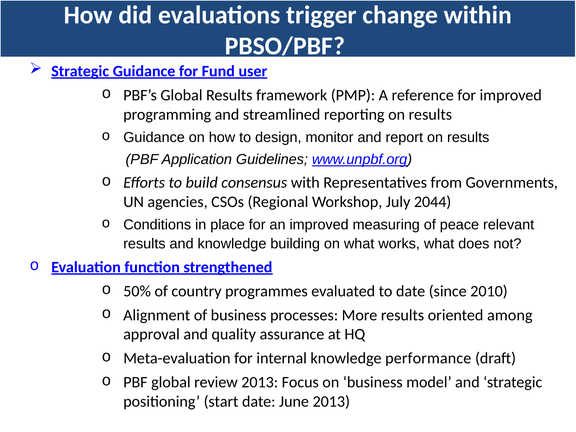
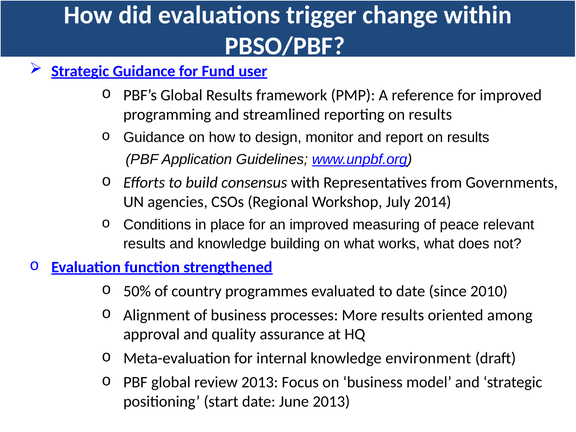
2044: 2044 -> 2014 (433, 202)
performance: performance -> environment (428, 358)
